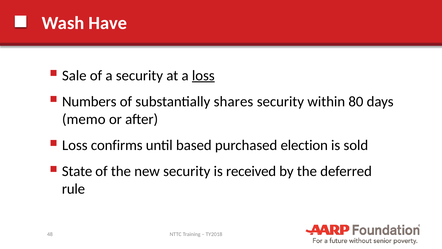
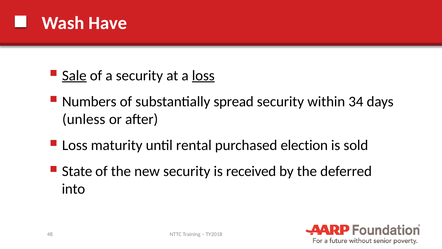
Sale underline: none -> present (74, 75)
shares: shares -> spread (234, 101)
80: 80 -> 34 (356, 101)
memo: memo -> unless (84, 119)
confirms: confirms -> maturity (117, 145)
based: based -> rental (194, 145)
rule: rule -> into (73, 189)
